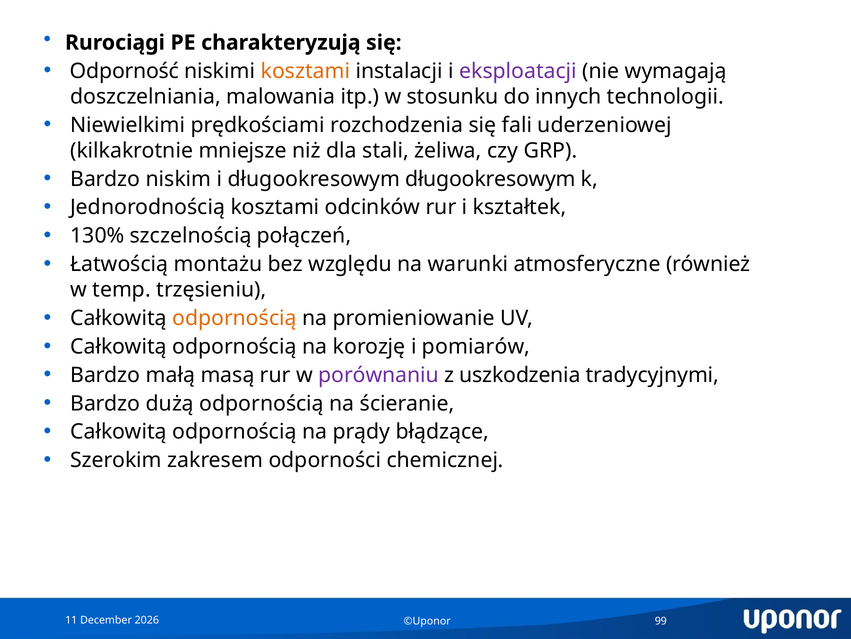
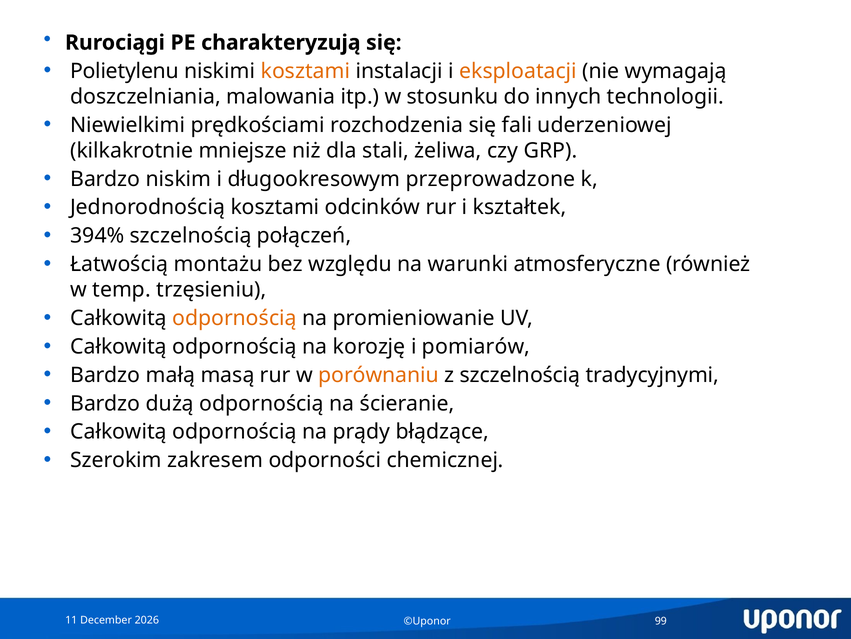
Odporność: Odporność -> Polietylenu (125, 71)
eksploatacji colour: purple -> orange (518, 71)
długookresowym długookresowym: długookresowym -> przeprowadzone (490, 179)
130%: 130% -> 394% (97, 236)
porównaniu colour: purple -> orange (379, 375)
z uszkodzenia: uszkodzenia -> szczelnością (520, 375)
